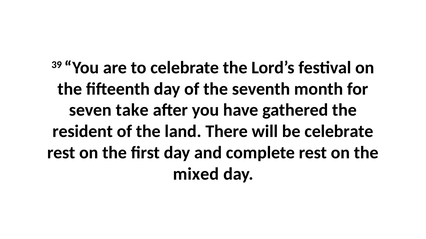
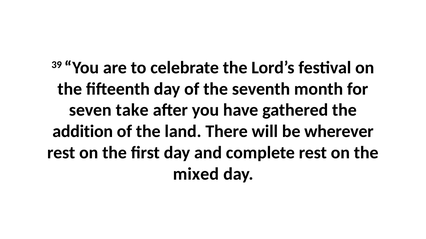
resident: resident -> addition (83, 132)
be celebrate: celebrate -> wherever (339, 132)
